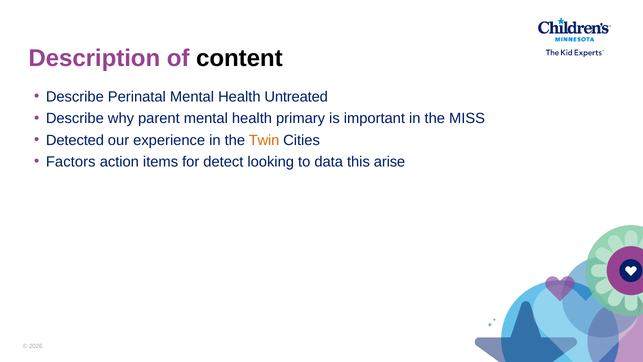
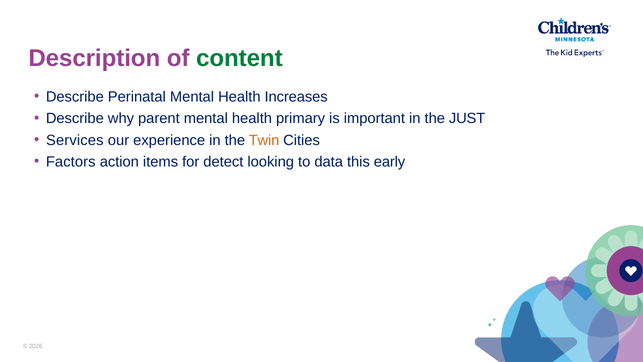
content colour: black -> green (239, 58)
Untreated: Untreated -> Increases (296, 97)
MISS: MISS -> JUST (467, 118)
Detected: Detected -> Services (75, 140)
arise: arise -> early (390, 162)
